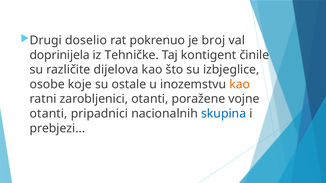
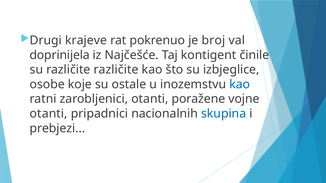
doselio: doselio -> krajeve (86, 40)
Tehničke: Tehničke -> Najčešće (132, 55)
različite dijelova: dijelova -> različite (116, 70)
kao colour: orange -> blue (240, 85)
